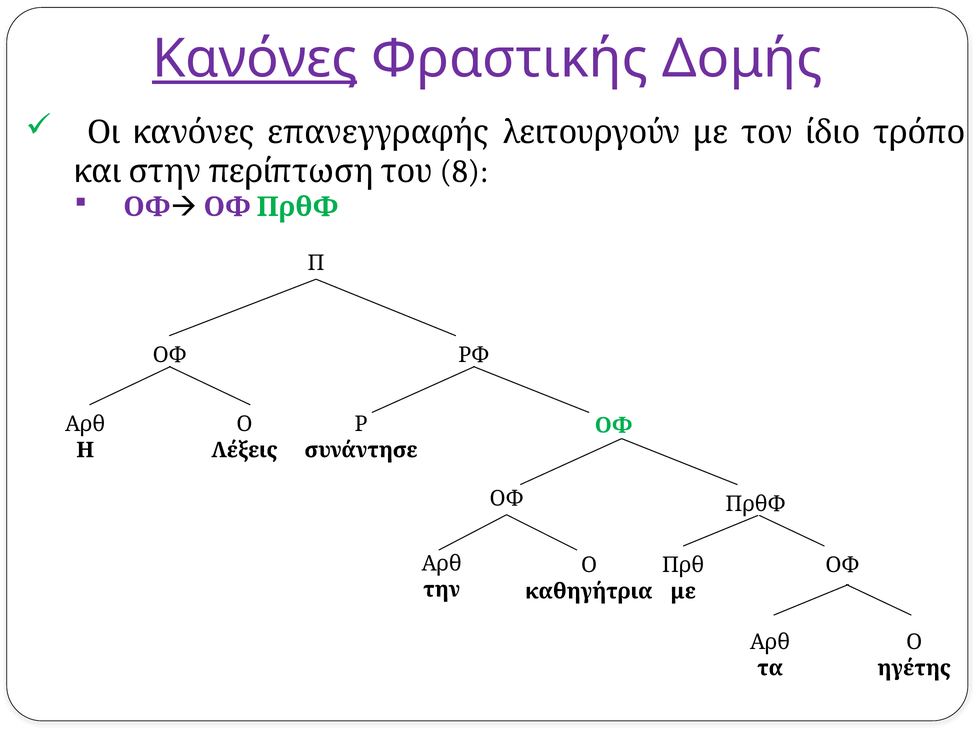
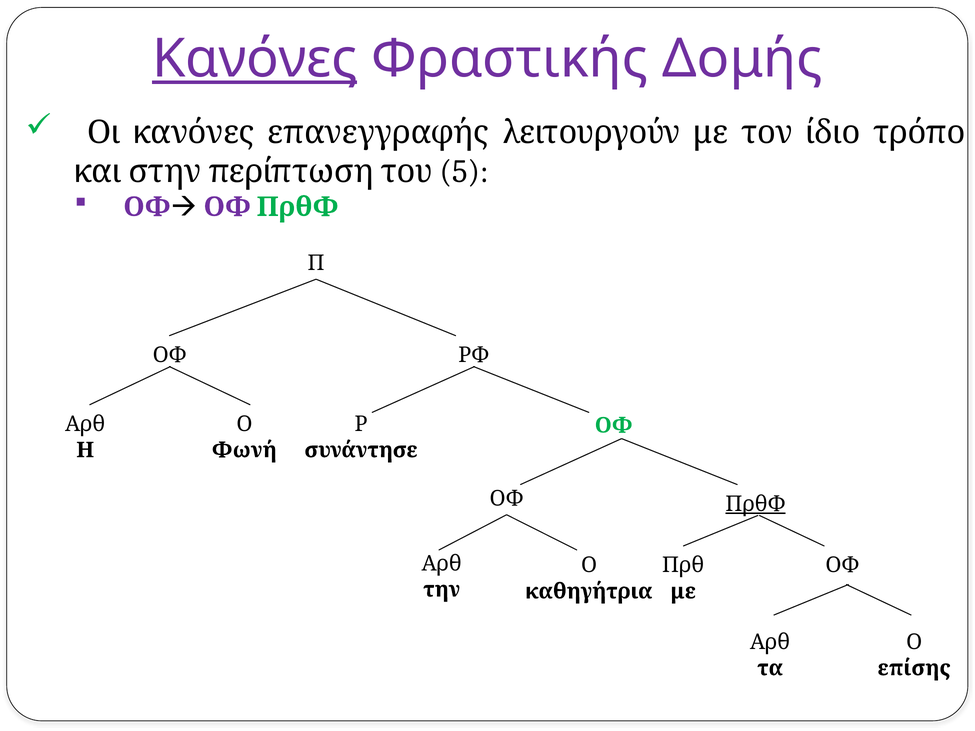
8: 8 -> 5 (464, 172)
Λέξεις: Λέξεις -> Φωνή (244, 450)
ΠρθΦ underline: none -> present (756, 504)
ηγέτης: ηγέτης -> επίσης (914, 668)
